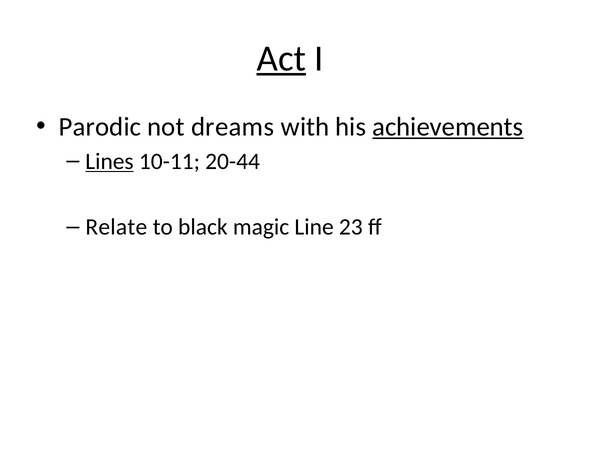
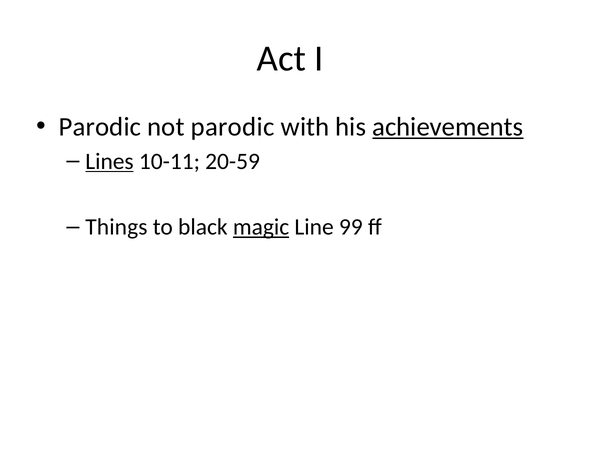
Act underline: present -> none (281, 58)
not dreams: dreams -> parodic (233, 127)
20-44: 20-44 -> 20-59 (233, 161)
Relate: Relate -> Things (116, 227)
magic underline: none -> present (261, 227)
23: 23 -> 99 (351, 227)
